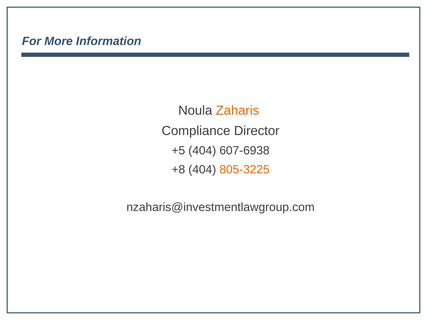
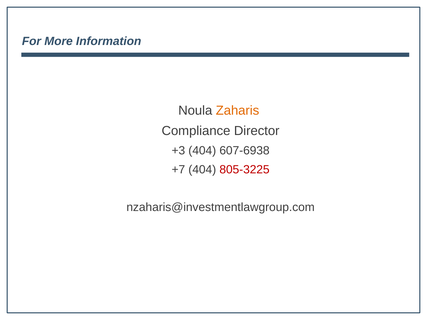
+5: +5 -> +3 (178, 151)
+8: +8 -> +7 (178, 170)
805-3225 colour: orange -> red (244, 170)
